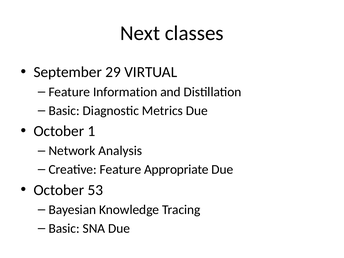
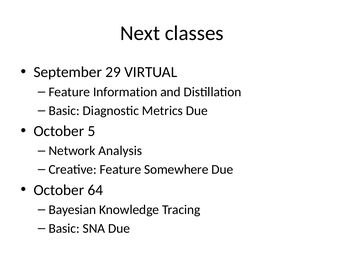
1: 1 -> 5 (91, 131)
Appropriate: Appropriate -> Somewhere (176, 170)
53: 53 -> 64 (95, 190)
